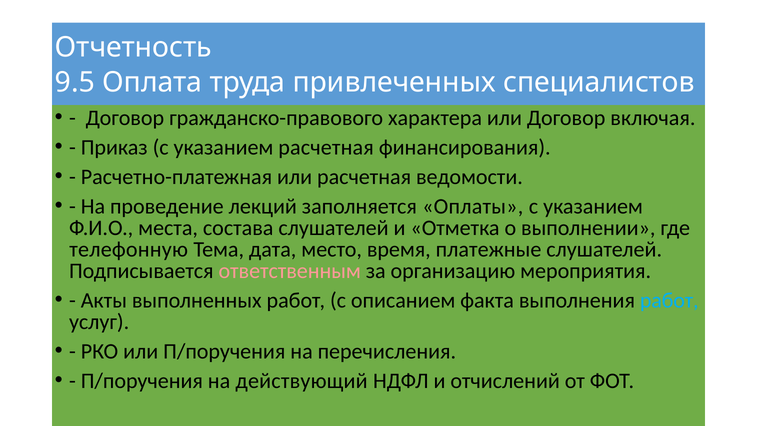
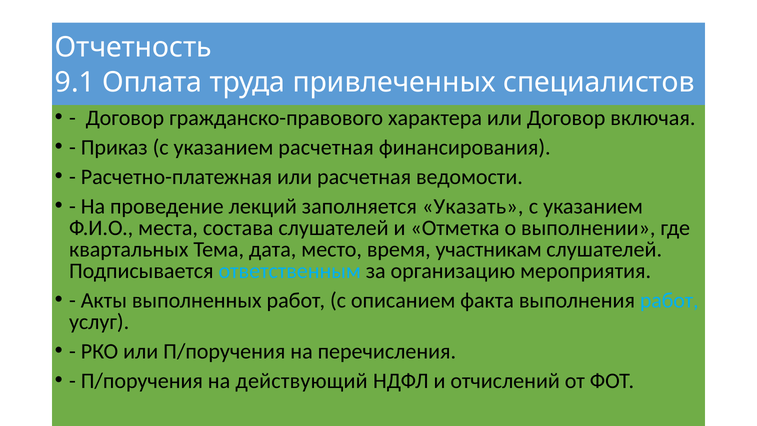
9.5: 9.5 -> 9.1 (75, 82)
Оплаты: Оплаты -> Указать (473, 206)
телефонную: телефонную -> квартальных (129, 249)
платежные: платежные -> участникам (489, 249)
ответственным colour: pink -> light blue (290, 271)
